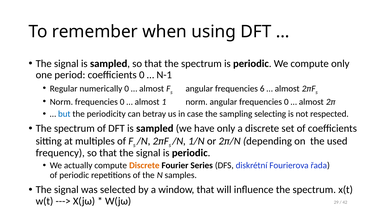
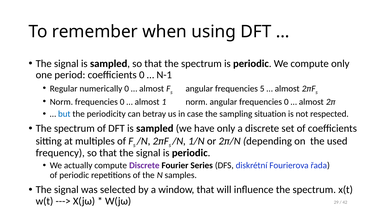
6: 6 -> 5 (262, 89)
selecting: selecting -> situation (270, 114)
Discrete colour: orange -> purple (144, 165)
